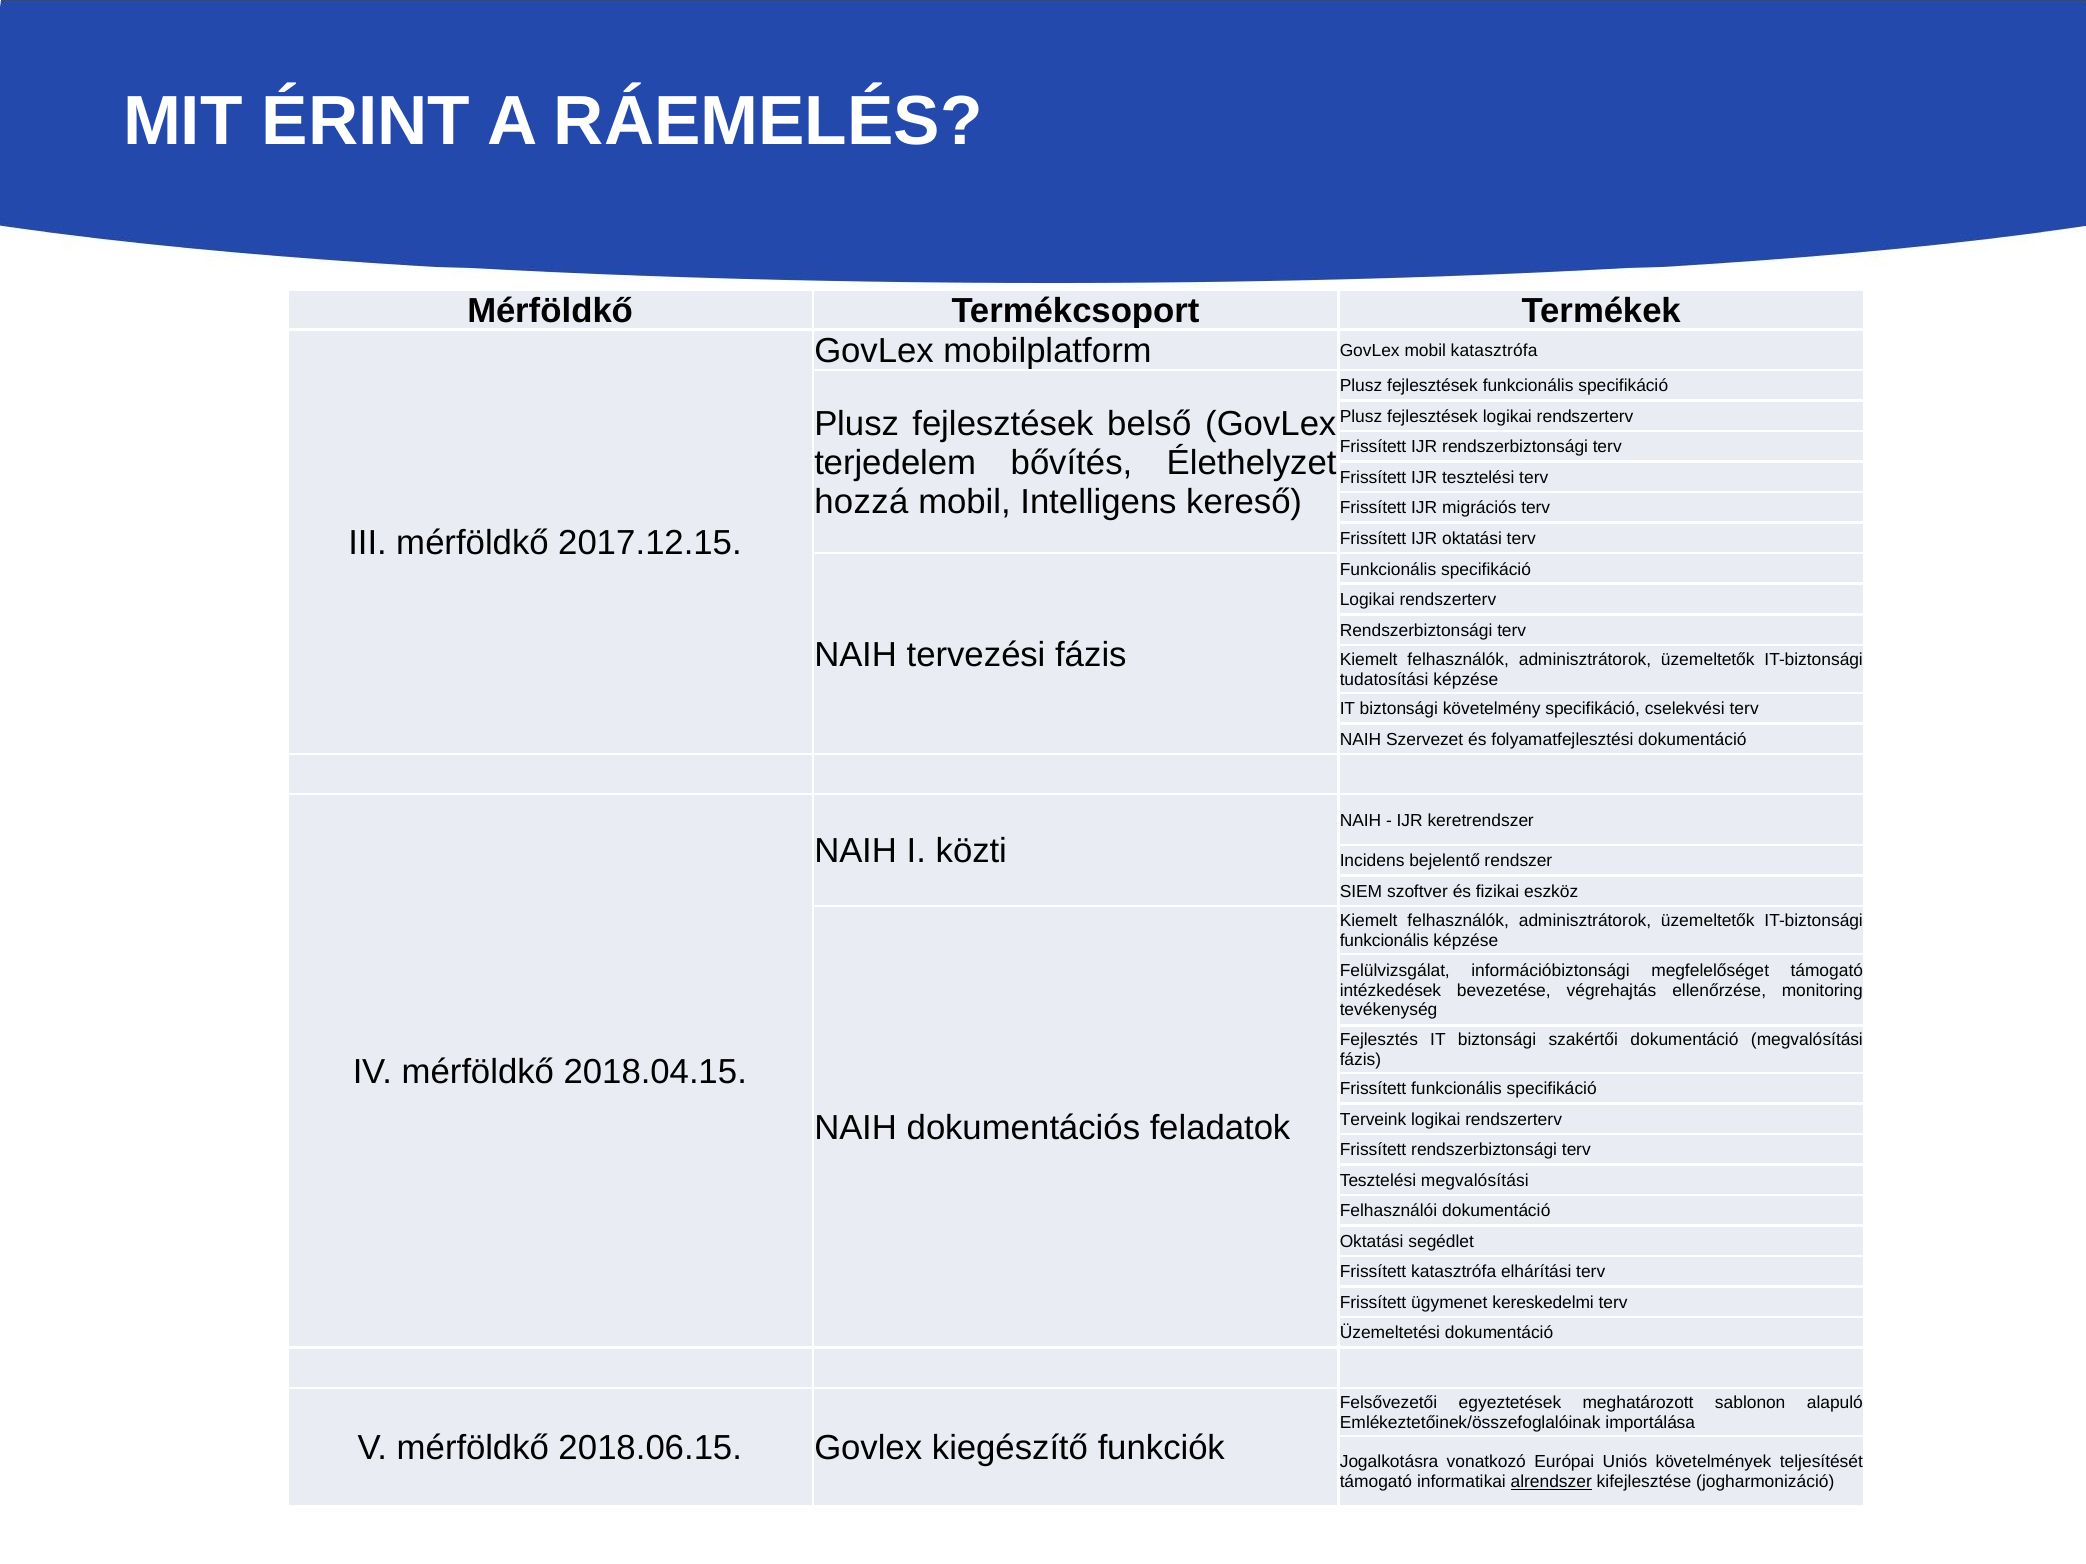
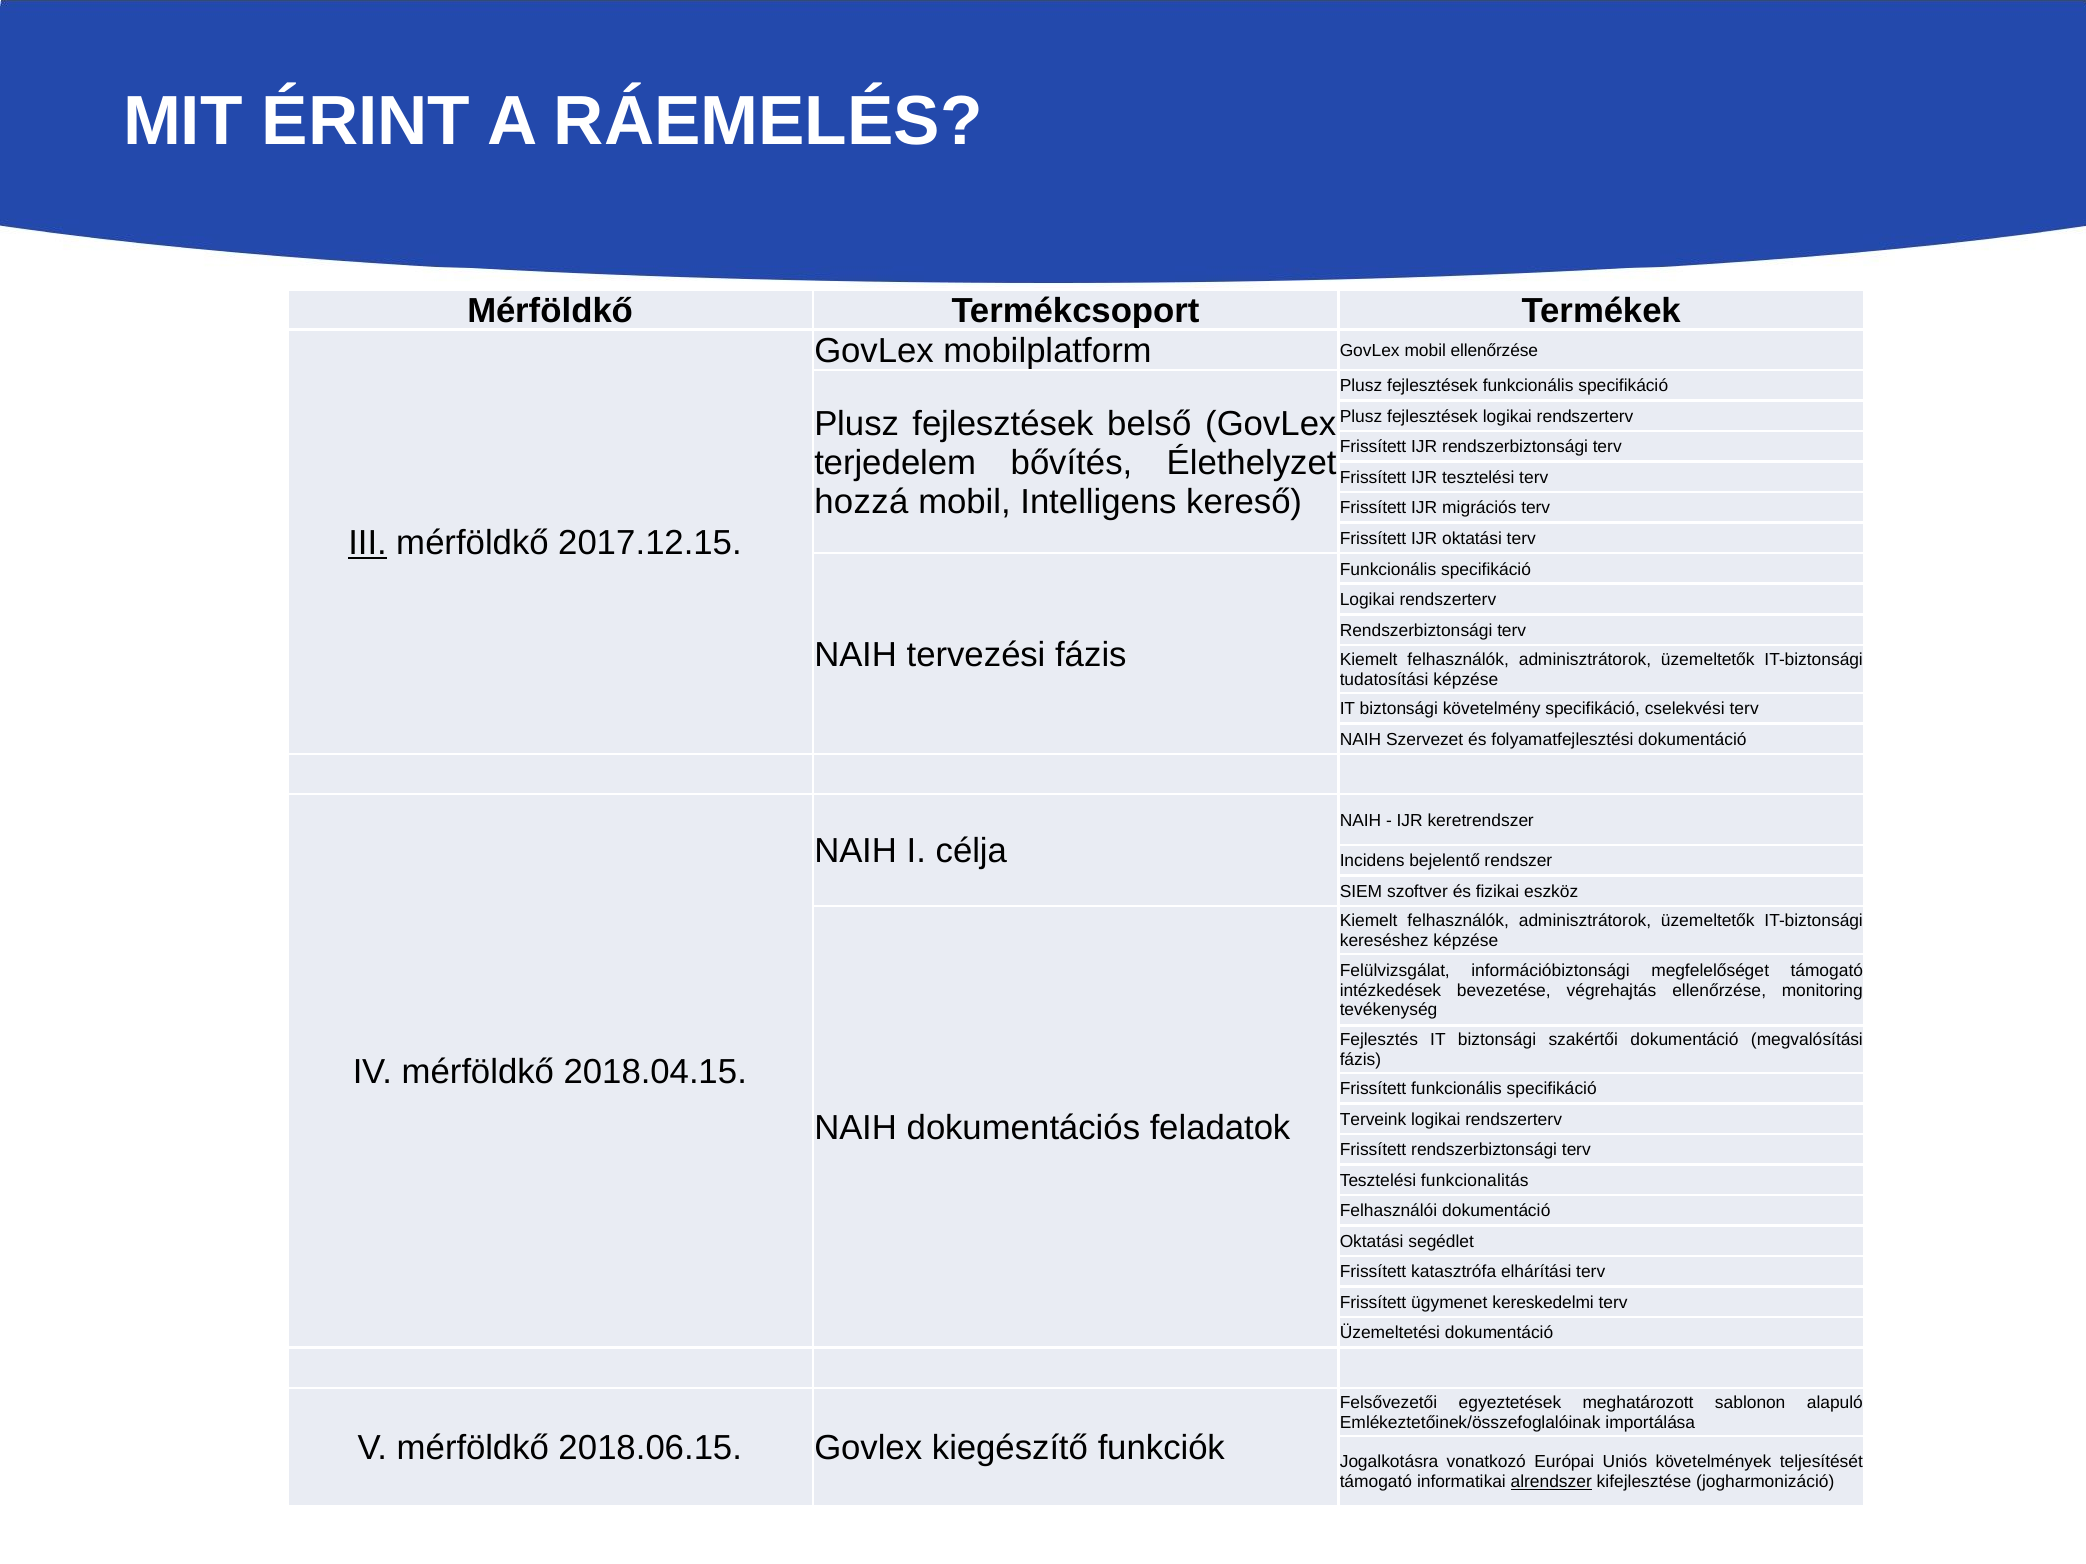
mobil katasztrófa: katasztrófa -> ellenőrzése (1494, 351)
III underline: none -> present (368, 543)
közti: közti -> célja (971, 852)
funkcionális: funkcionális -> kereséshez (1384, 941)
Tesztelési megvalósítási: megvalósítási -> funkcionalitás (1475, 1181)
